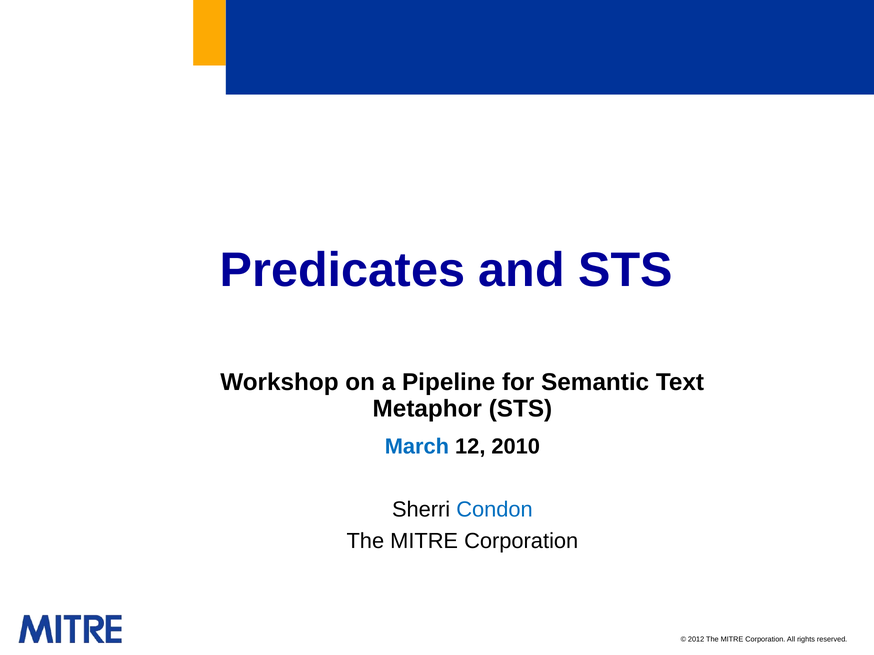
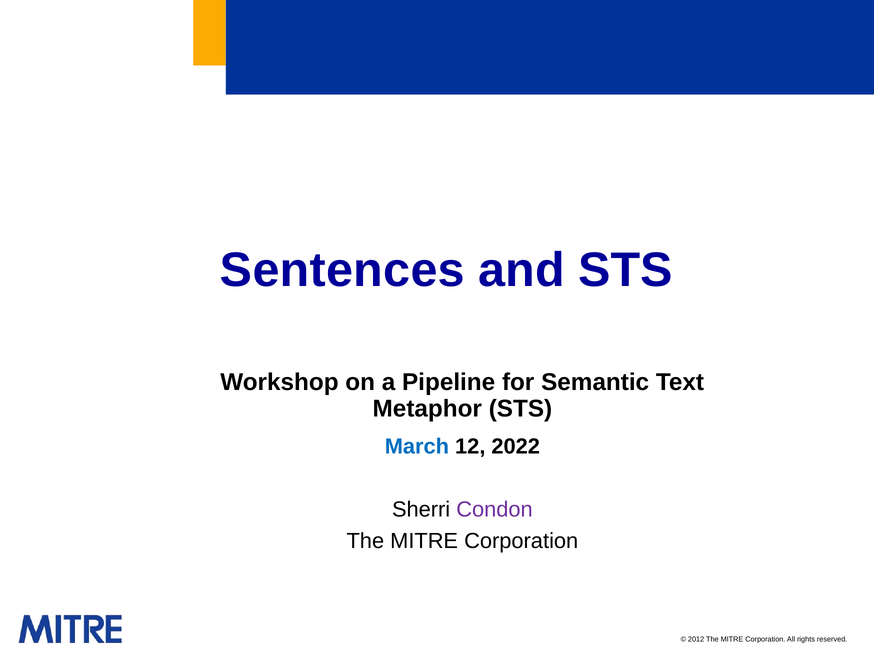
Predicates: Predicates -> Sentences (342, 270)
2010: 2010 -> 2022 (516, 447)
Condon colour: blue -> purple (495, 510)
